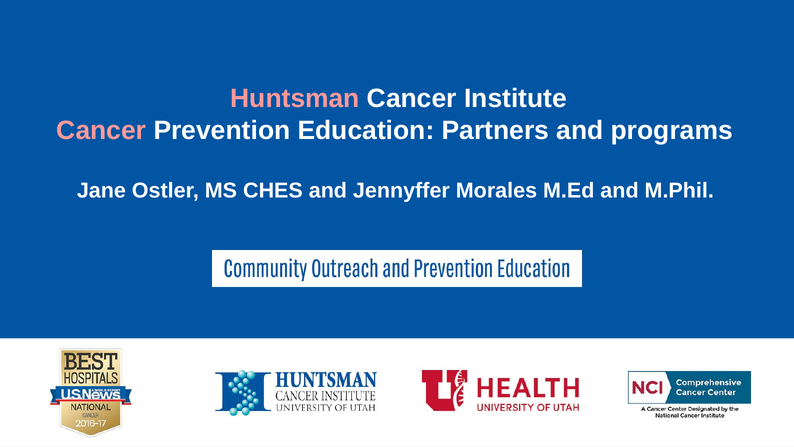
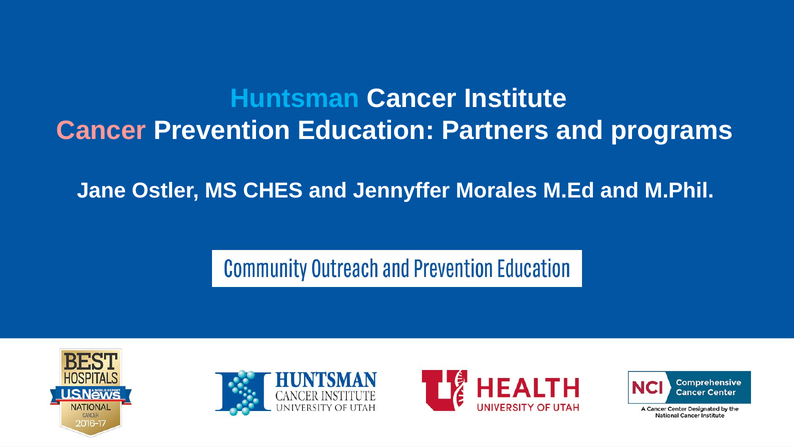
Huntsman colour: pink -> light blue (295, 98)
